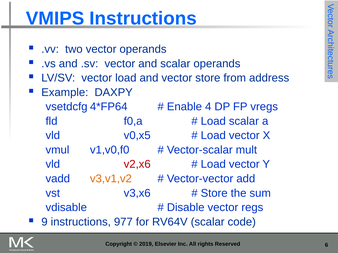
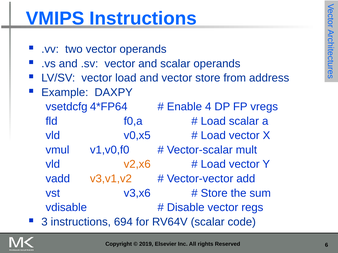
v2,x6 colour: red -> orange (137, 165)
9: 9 -> 3 (44, 222)
977: 977 -> 694 (123, 222)
